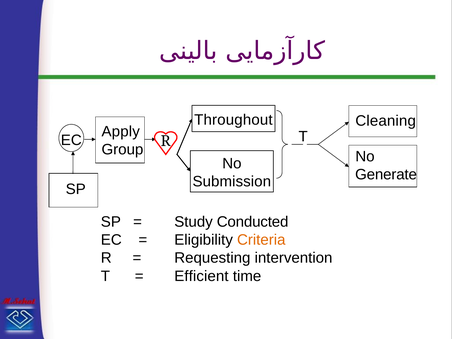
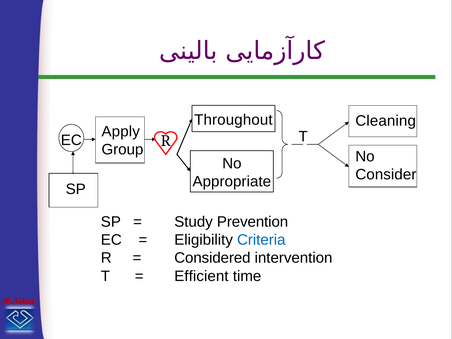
Generate: Generate -> Consider (386, 175)
Submission: Submission -> Appropriate (232, 181)
Conducted: Conducted -> Prevention (253, 222)
Criteria colour: orange -> blue (261, 240)
Requesting: Requesting -> Considered (212, 258)
